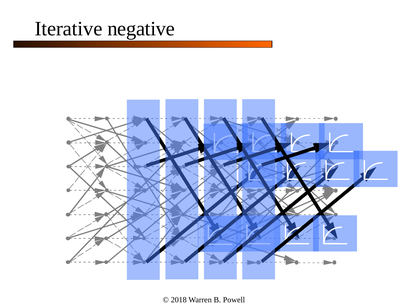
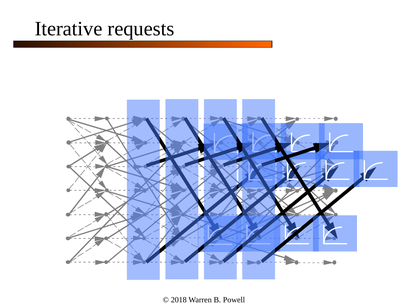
negative: negative -> requests (141, 29)
